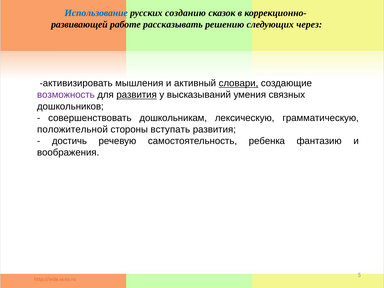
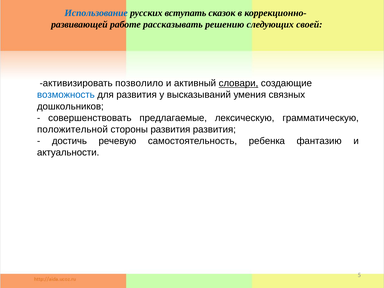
созданию: созданию -> вступать (186, 13)
через: через -> своей (309, 24)
мышления: мышления -> позволило (139, 83)
возможность colour: purple -> blue (66, 95)
развития underline: present -> none (137, 95)
дошкольникам: дошкольникам -> предлагаемые (173, 118)
стороны вступать: вступать -> развития (170, 129)
воображения: воображения -> актуальности (68, 152)
